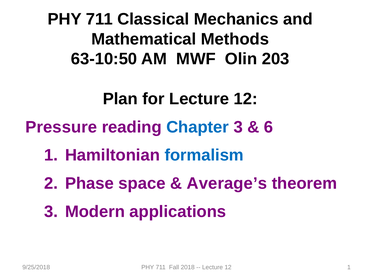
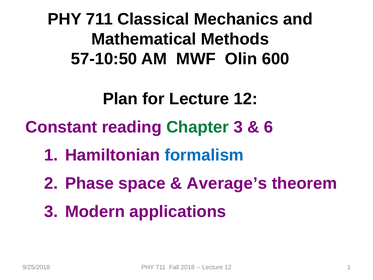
63-10:50: 63-10:50 -> 57-10:50 (104, 59)
203: 203 -> 600 (276, 59)
Pressure: Pressure -> Constant (61, 127)
Chapter colour: blue -> green (198, 127)
